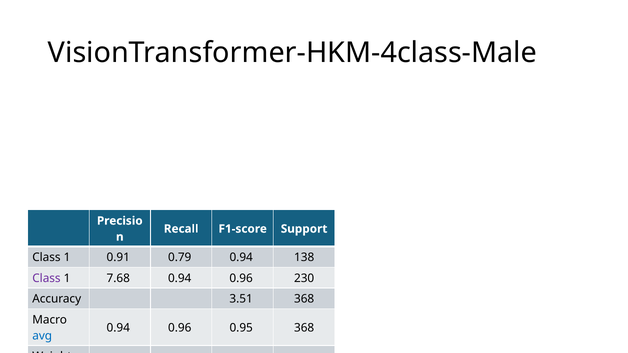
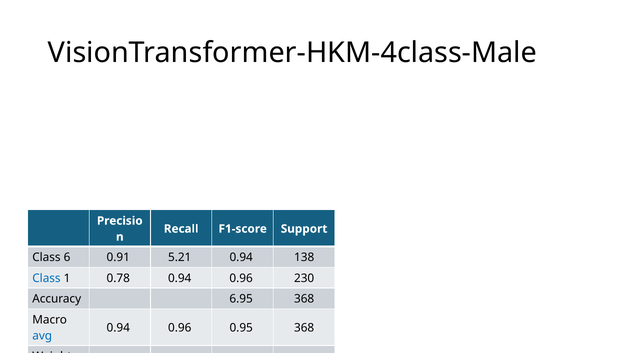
1: 1 -> 6 (67, 258)
0.79: 0.79 -> 5.21 (180, 258)
Class colour: purple -> blue (46, 278)
7.68: 7.68 -> 0.78 (118, 278)
3.51: 3.51 -> 6.95 (241, 299)
